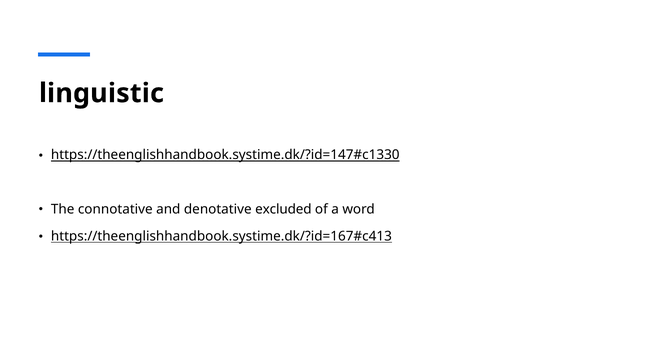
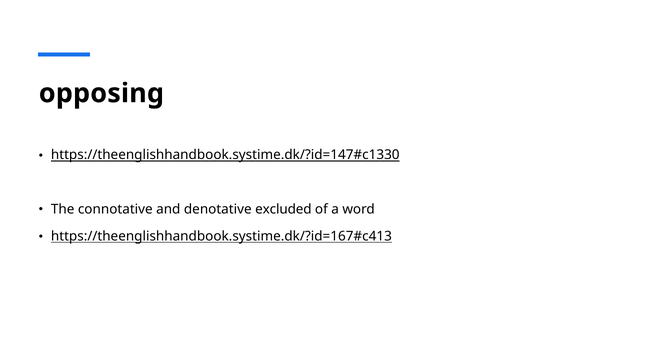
linguistic: linguistic -> opposing (101, 93)
